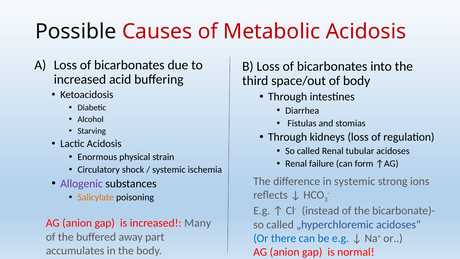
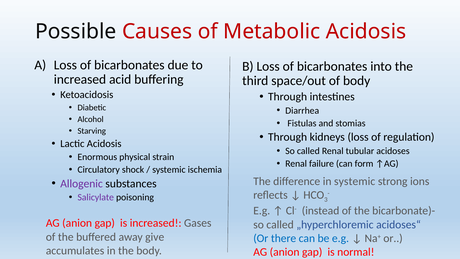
Salicylate colour: orange -> purple (96, 197)
Many: Many -> Gases (198, 223)
part: part -> give (155, 237)
